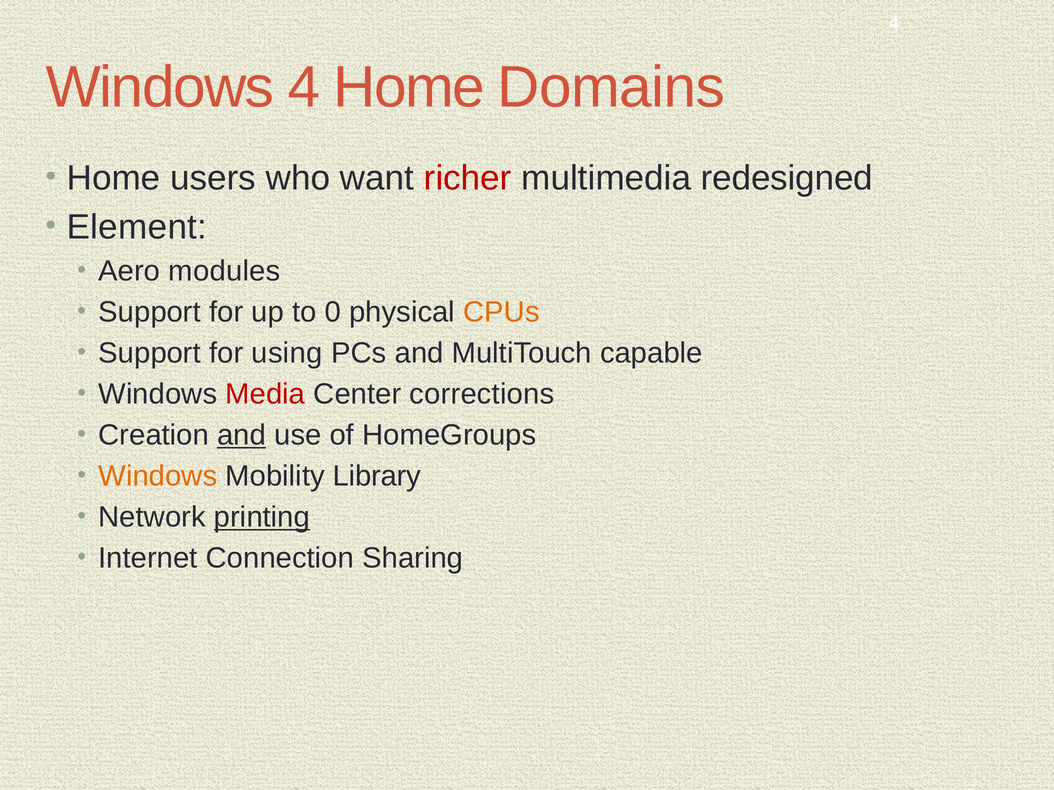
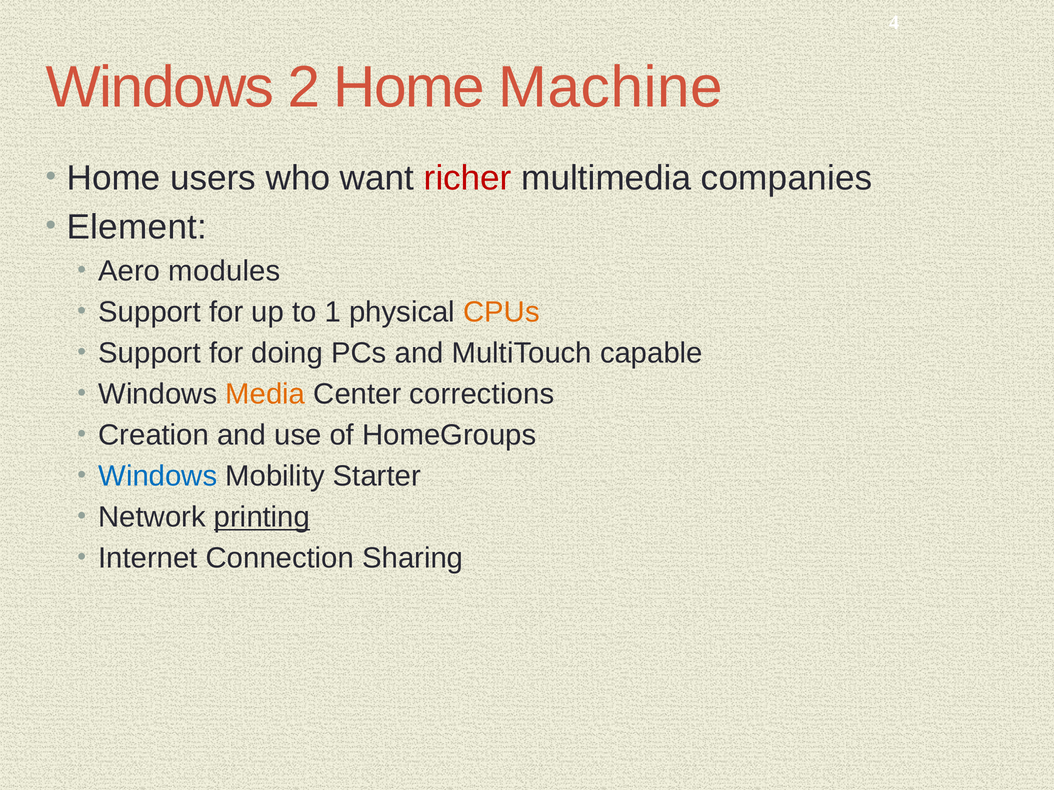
Windows 4: 4 -> 2 (304, 88)
Domains: Domains -> Machine (611, 88)
redesigned: redesigned -> companies (787, 178)
0: 0 -> 1 (333, 312)
using: using -> doing (287, 353)
Media colour: red -> orange (265, 394)
and underline: present -> none (242, 435)
Windows colour: orange -> blue (158, 476)
Library: Library -> Starter (377, 476)
